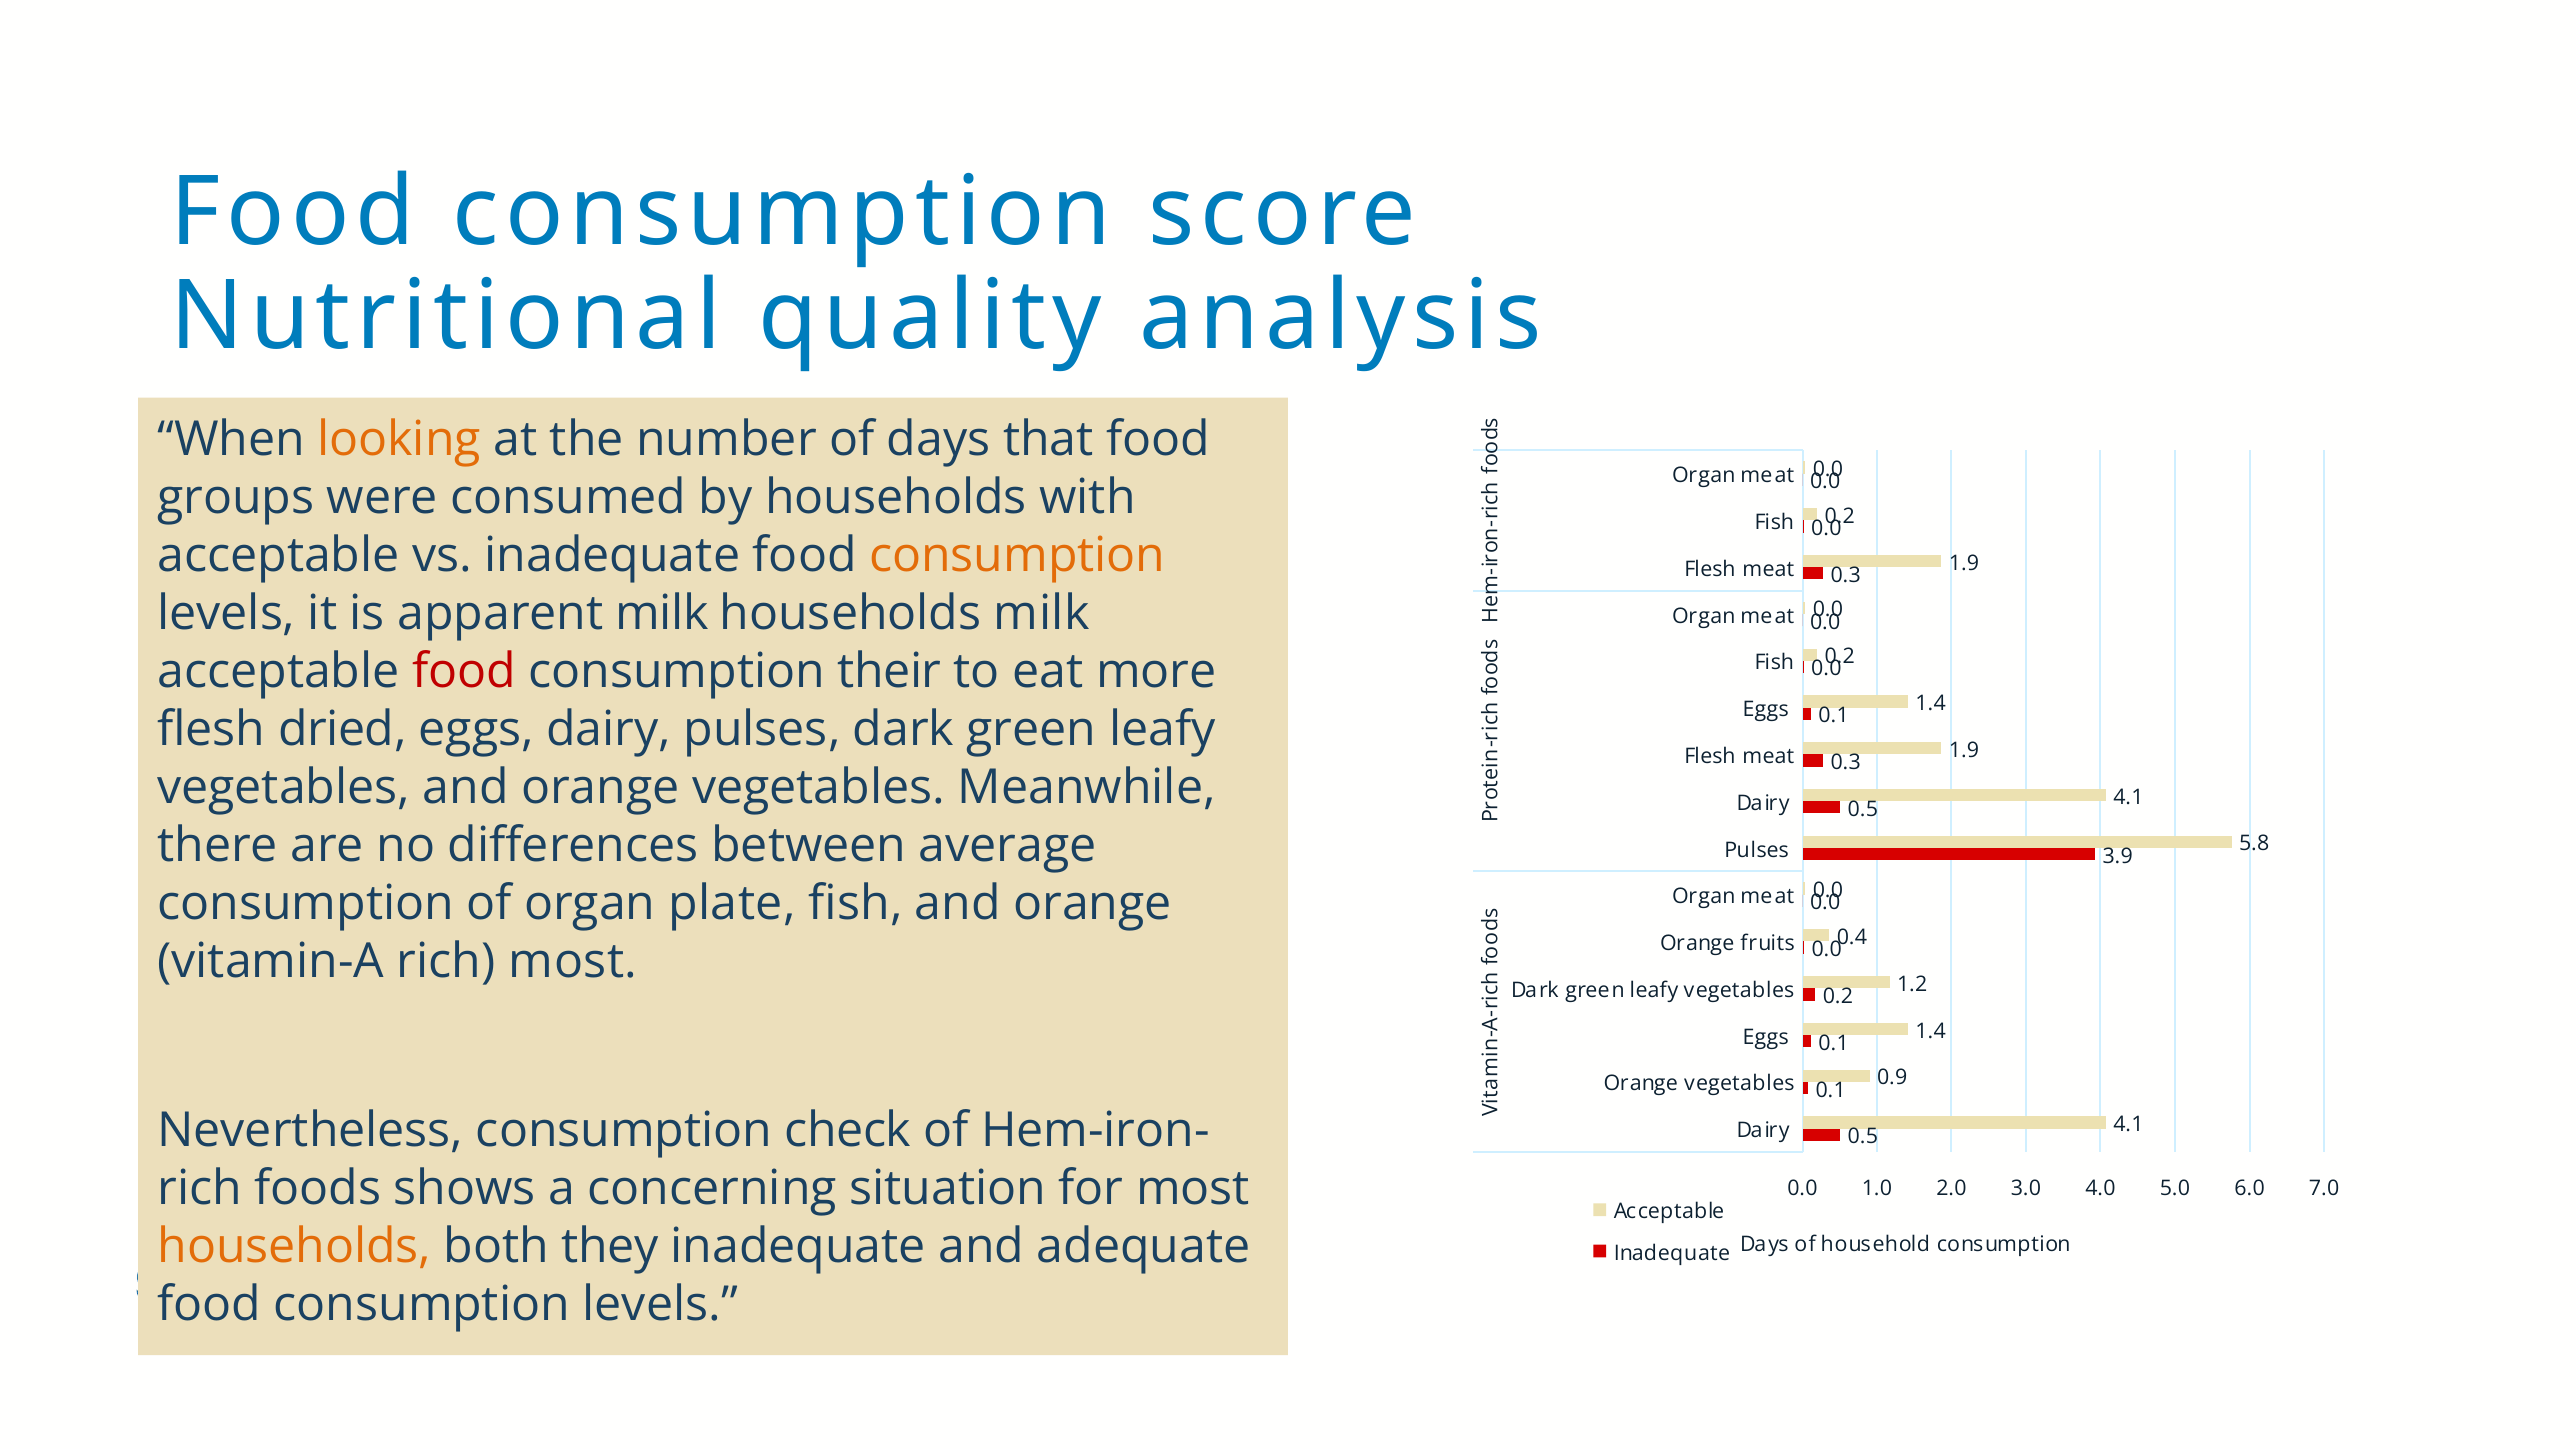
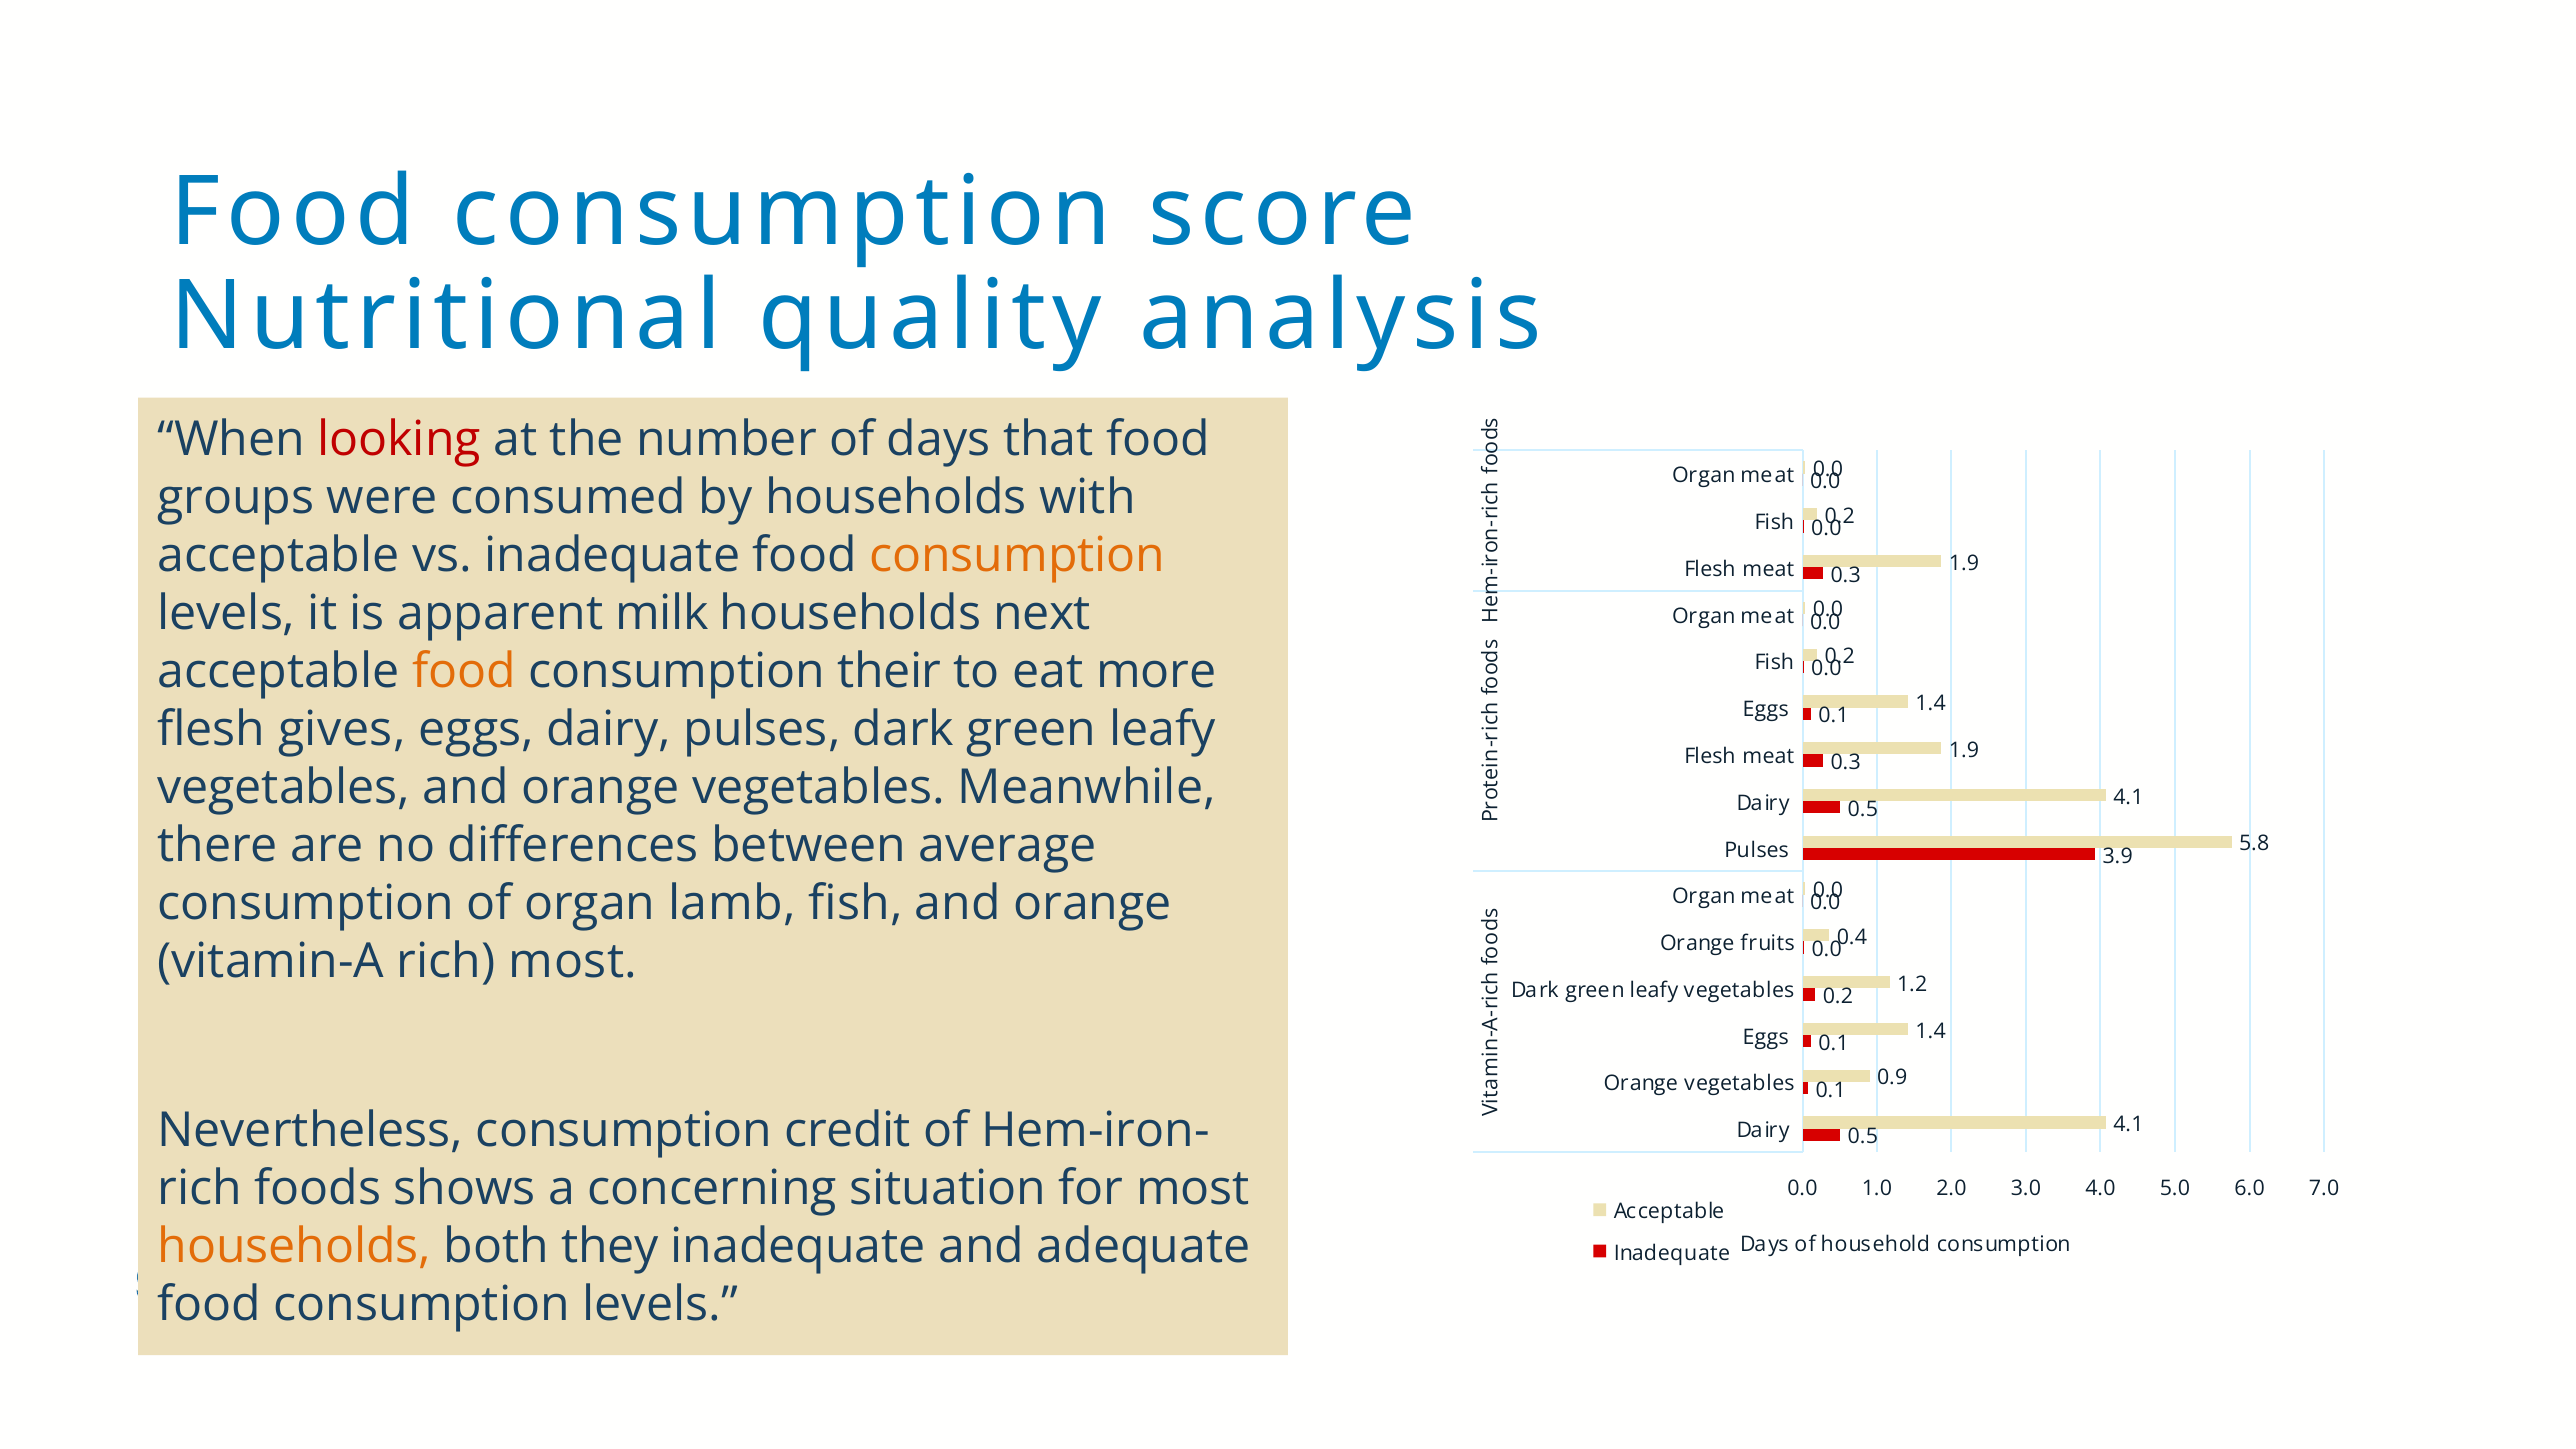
looking colour: orange -> red (399, 440)
households milk: milk -> next (1042, 613)
food colour: red -> orange (464, 671)
dried: dried -> gives (342, 729)
plate: plate -> lamb (732, 903)
check: check -> credit (848, 1131)
